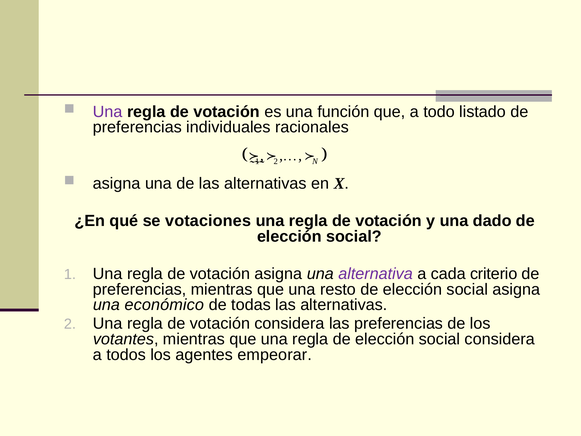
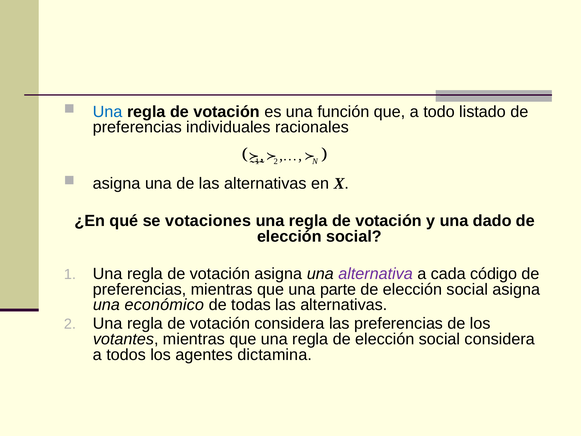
Una colour: purple -> blue (108, 112)
criterio: criterio -> código (494, 274)
resto: resto -> parte (338, 289)
empeorar: empeorar -> dictamina (275, 354)
